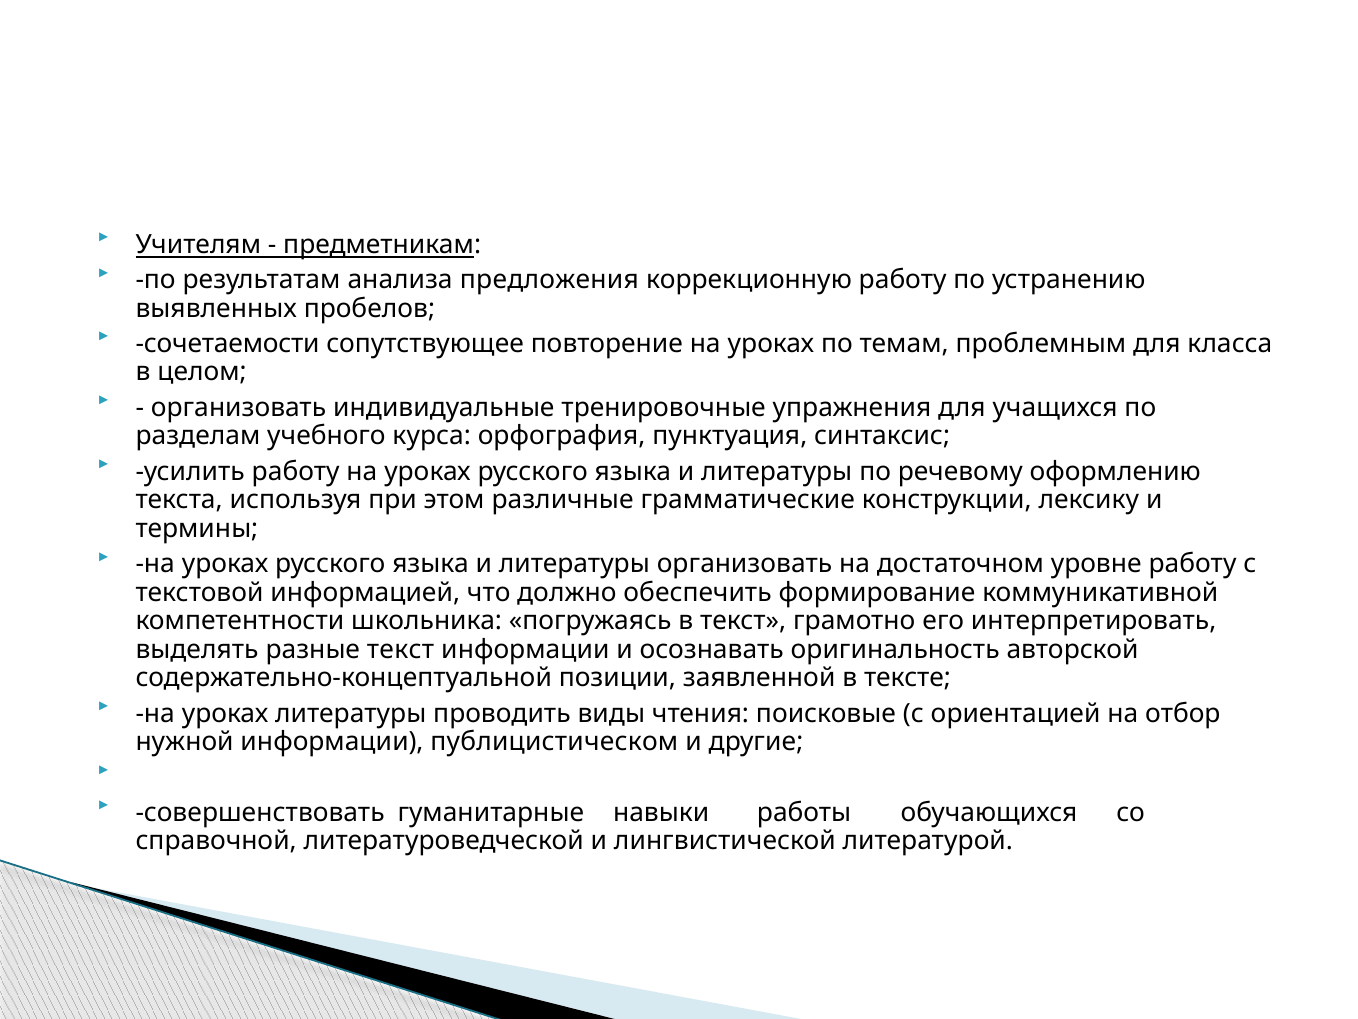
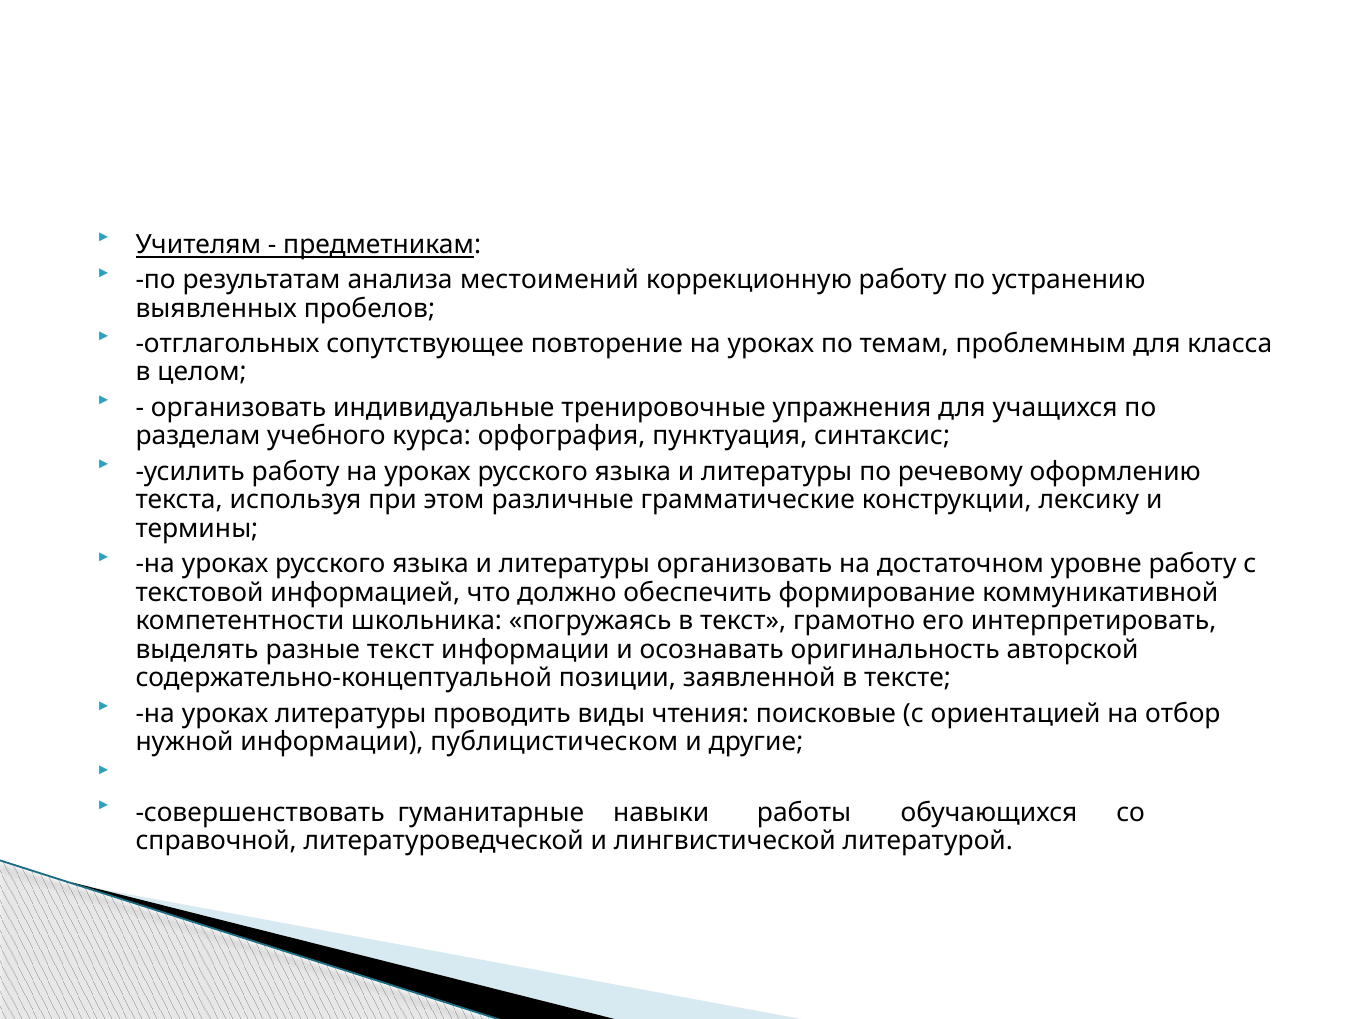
предложения: предложения -> местоимений (549, 280)
сочетаемости: сочетаемости -> отглагольных (228, 344)
